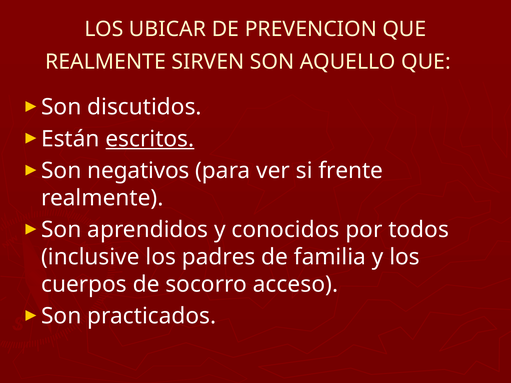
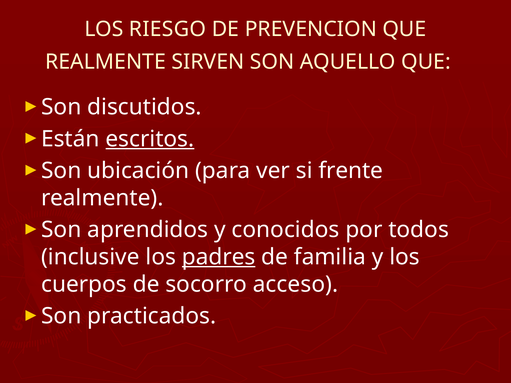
UBICAR: UBICAR -> RIESGO (167, 29)
negativos: negativos -> ubicación (138, 171)
padres underline: none -> present (219, 257)
